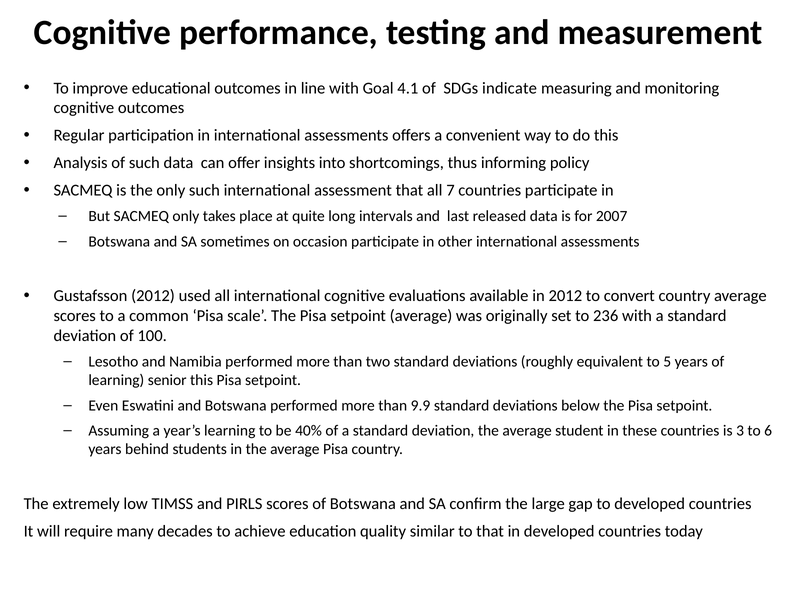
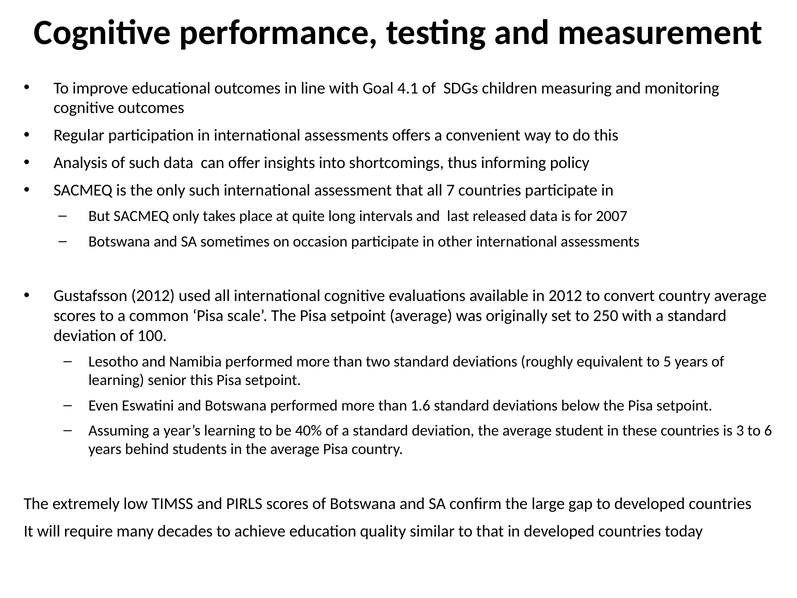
indicate: indicate -> children (510, 88)
236: 236 -> 250 (606, 316)
9.9: 9.9 -> 1.6 (421, 405)
